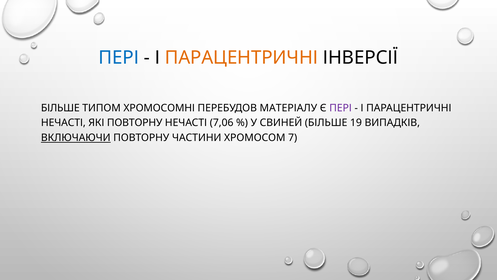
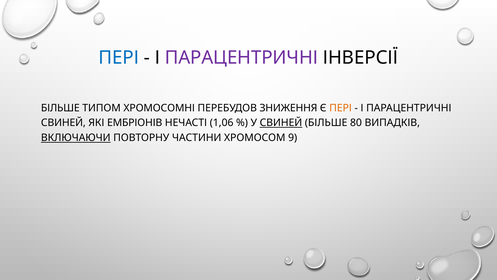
ПАРАЦЕНТРИЧНІ colour: orange -> purple (242, 58)
МАТЕРІАЛУ: МАТЕРІАЛУ -> ЗНИЖЕННЯ (288, 108)
ПЕРІ colour: purple -> orange (341, 108)
НЕЧАСТІ: НЕЧАСТІ -> СВИНЕЙ (63, 123)
ЯКІ ПОВТОРНУ: ПОВТОРНУ -> ЕМБРІОНІВ (135, 123)
7,06: 7,06 -> 1,06 (222, 123)
СВИНЕЙ underline: none -> present (281, 123)
19: 19 -> 80 (356, 123)
7: 7 -> 9 (293, 138)
